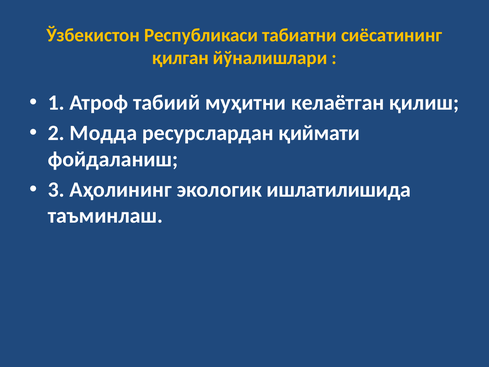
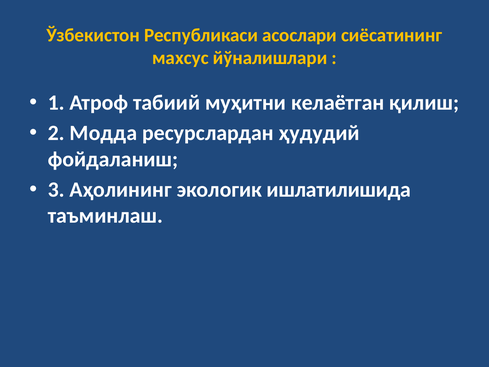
табиатни: табиатни -> асослари (300, 35)
қилган: қилган -> махсус (180, 58)
қиймати: қиймати -> ҳудудий (319, 133)
